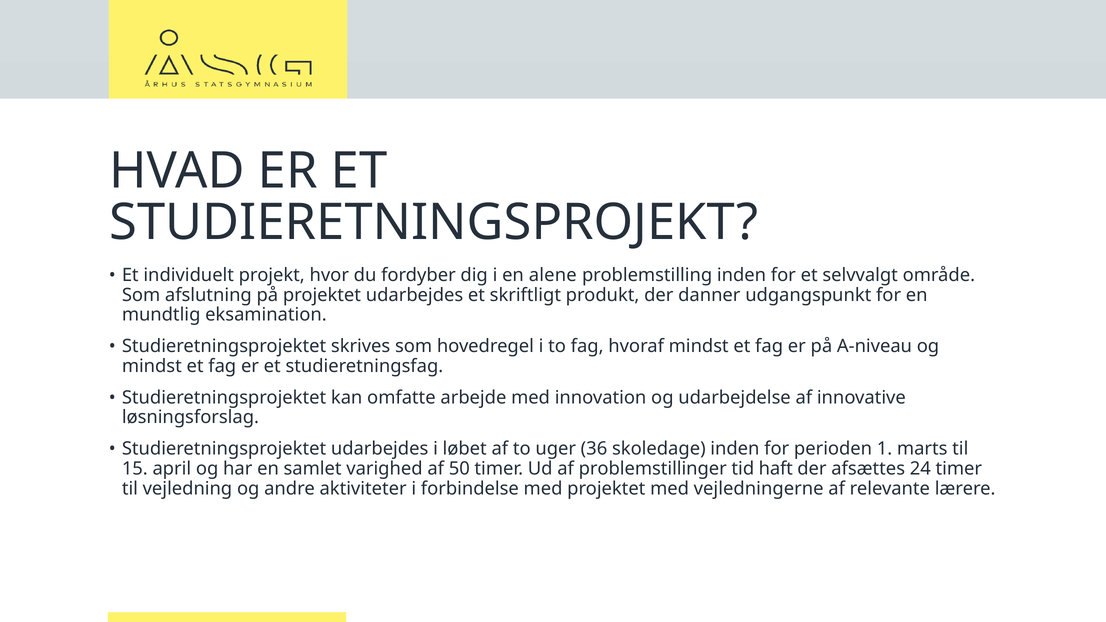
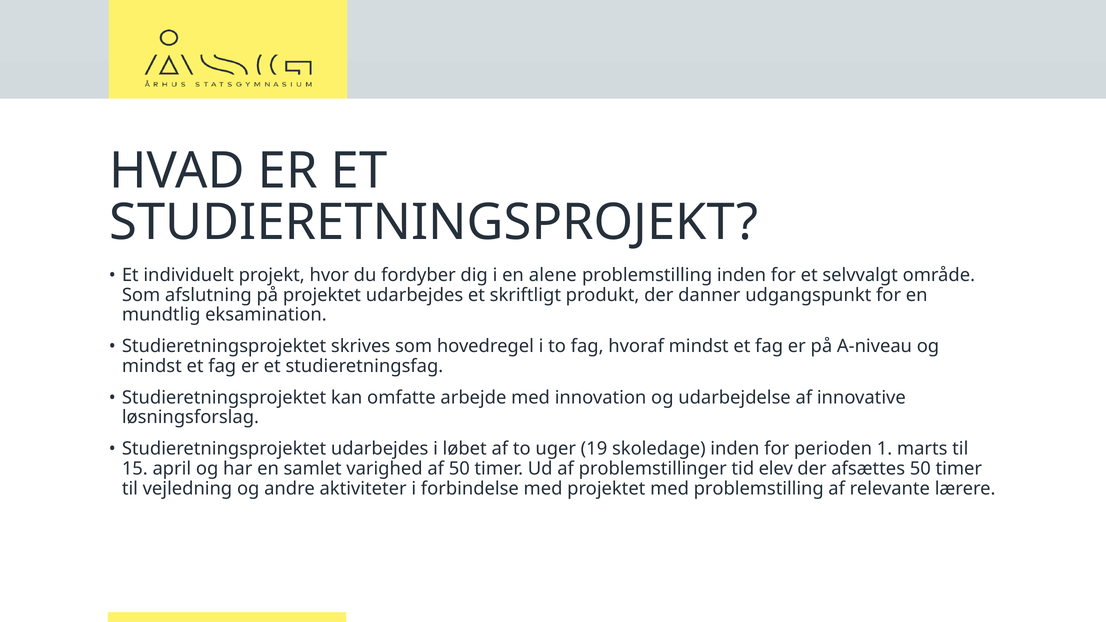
36: 36 -> 19 (594, 449)
haft: haft -> elev (776, 469)
afsættes 24: 24 -> 50 (920, 469)
med vejledningerne: vejledningerne -> problemstilling (759, 489)
